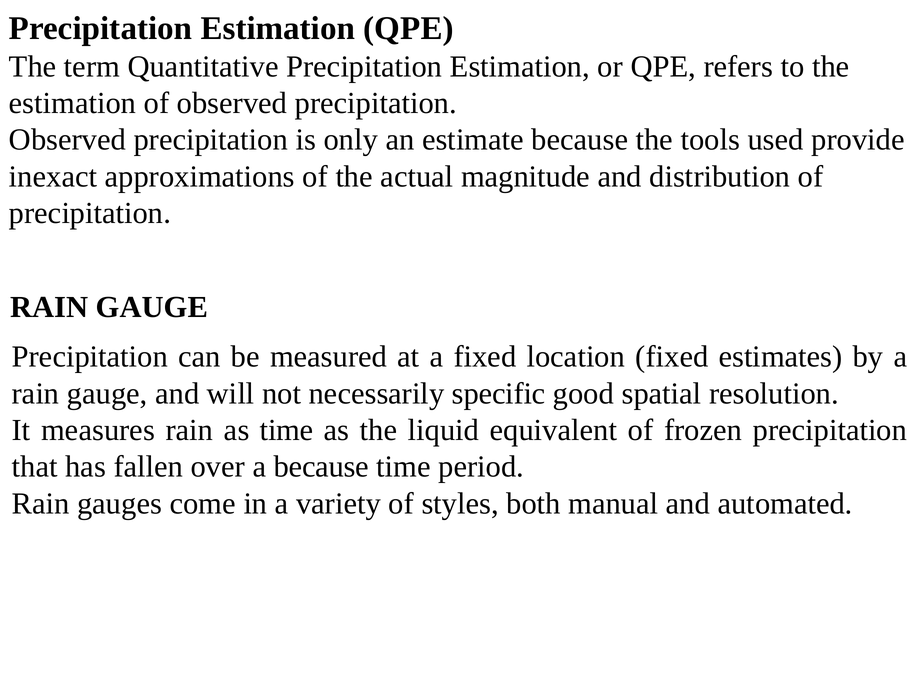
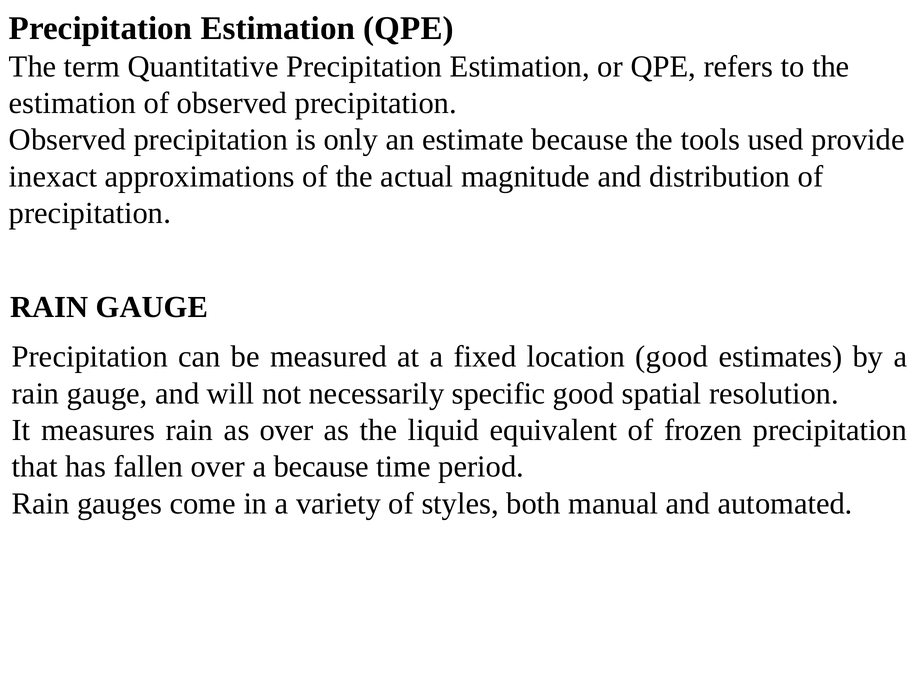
location fixed: fixed -> good (672, 357)
as time: time -> over (287, 430)
